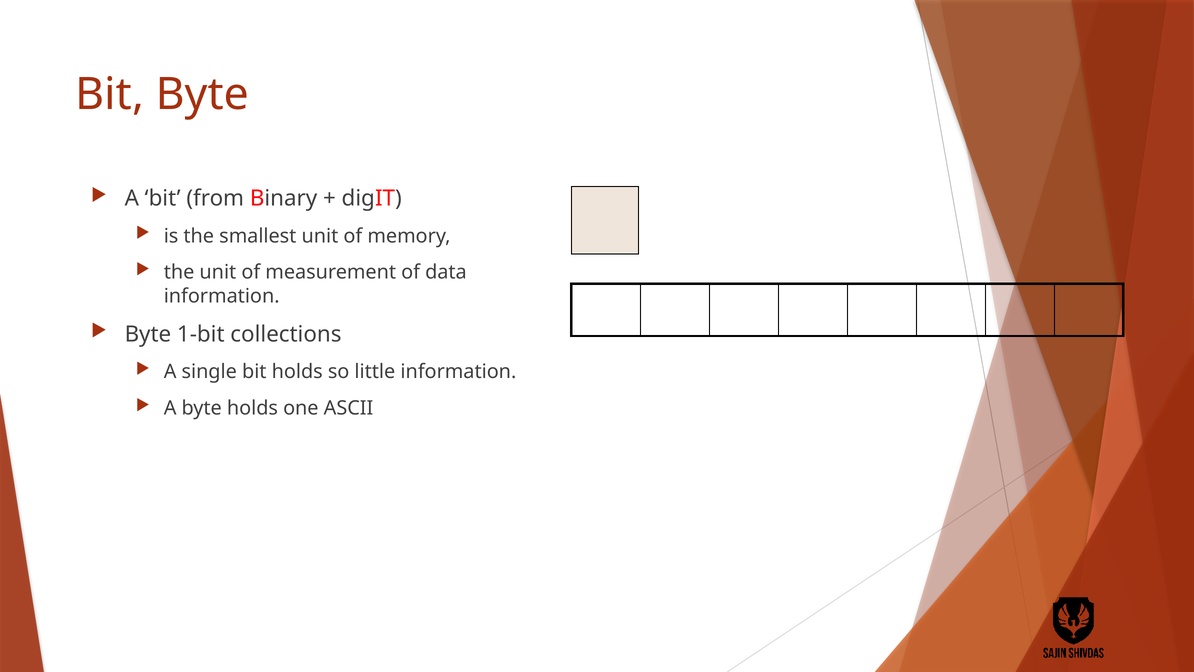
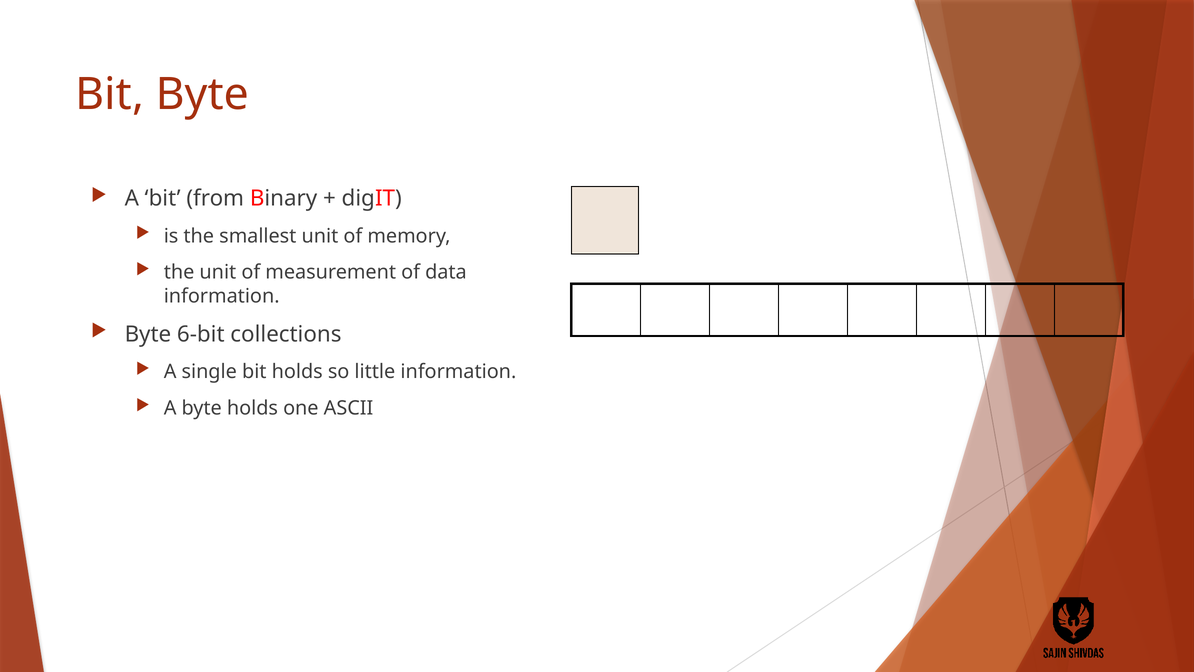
1-bit: 1-bit -> 6-bit (201, 334)
